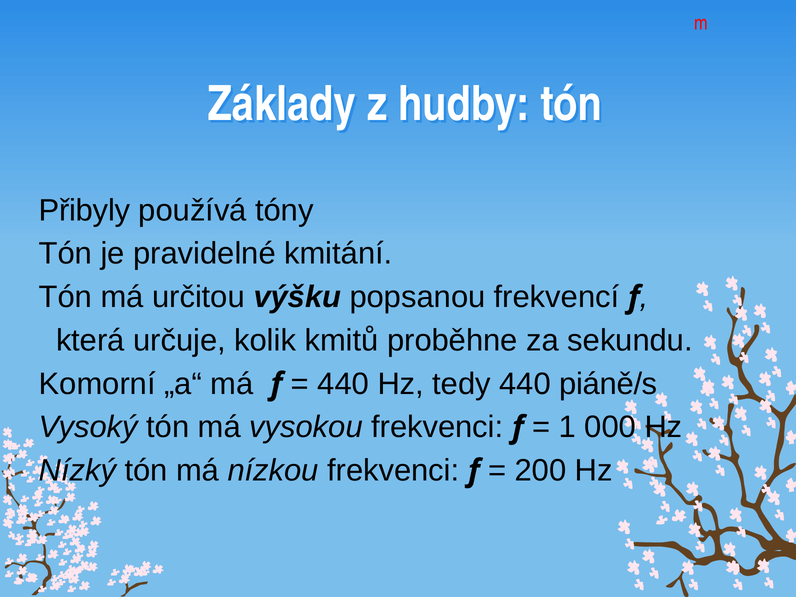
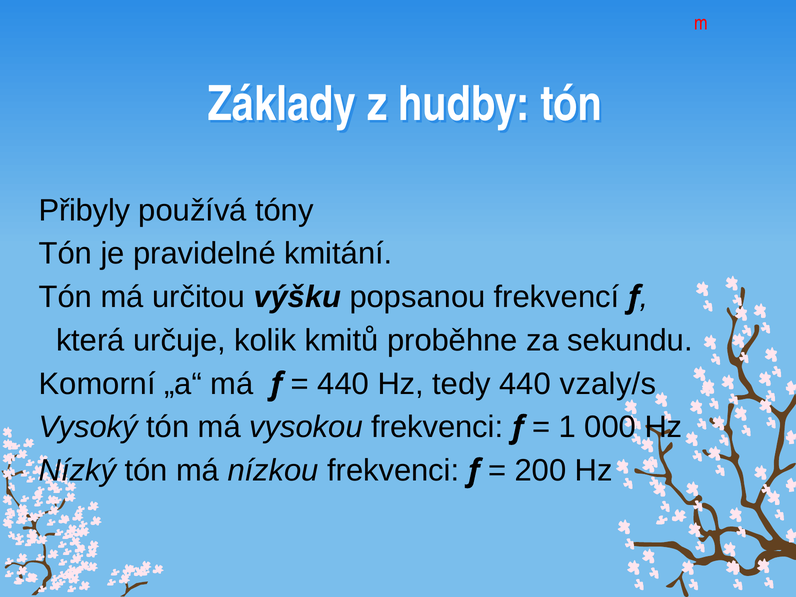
piáně/s: piáně/s -> vzaly/s (608, 384)
